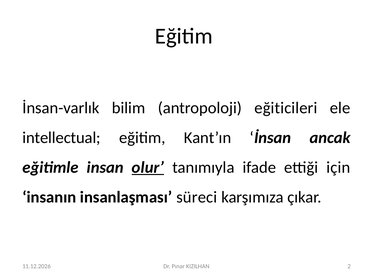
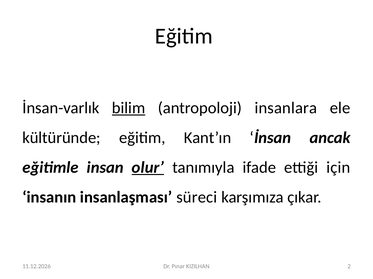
bilim underline: none -> present (129, 108)
eğiticileri: eğiticileri -> insanlara (286, 108)
intellectual: intellectual -> kültüründe (61, 138)
